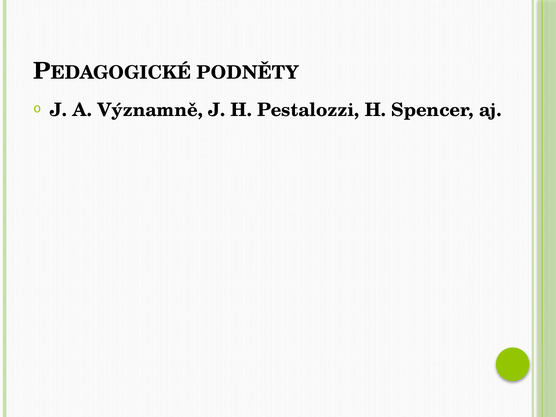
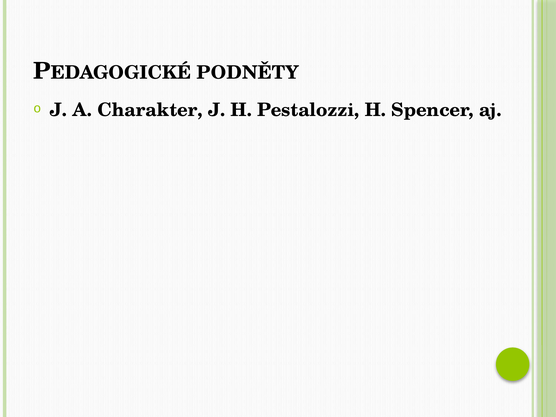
Významně: Významně -> Charakter (150, 110)
